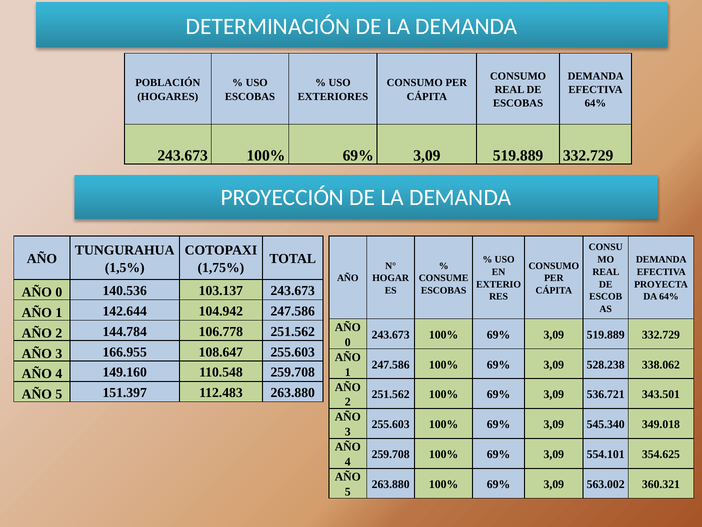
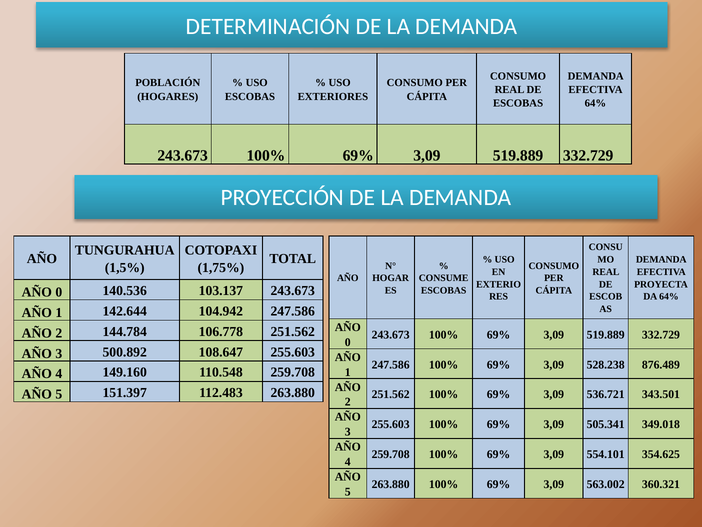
166.955: 166.955 -> 500.892 (125, 352)
338.062: 338.062 -> 876.489 (661, 364)
545.340: 545.340 -> 505.341 (606, 424)
